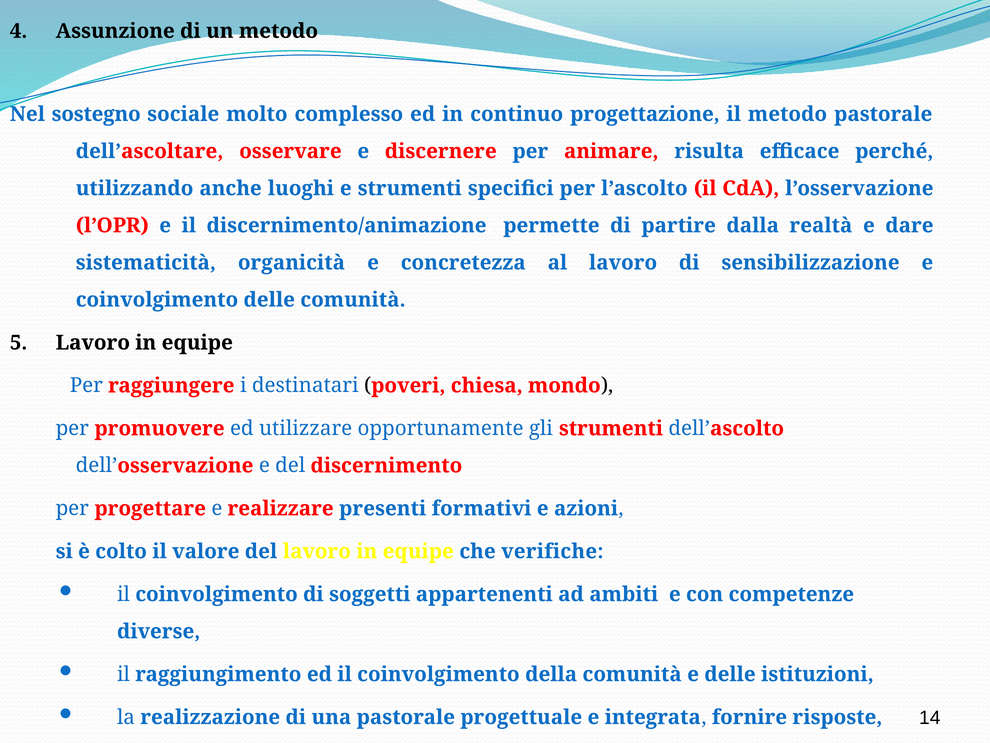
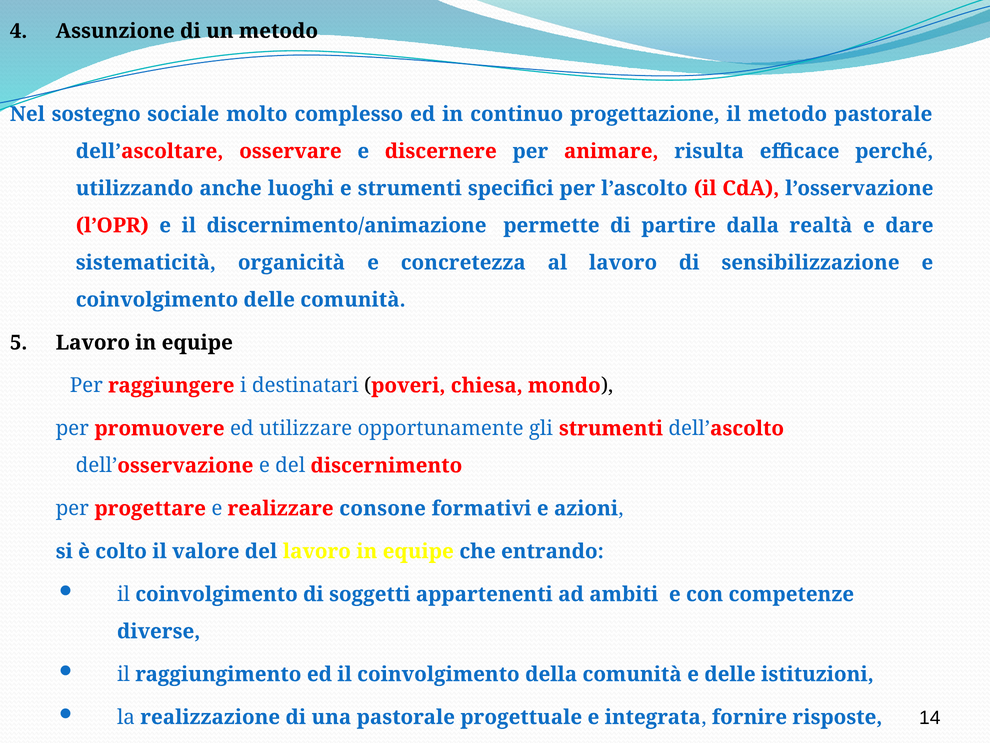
presenti: presenti -> consone (383, 508)
verifiche: verifiche -> entrando (552, 551)
